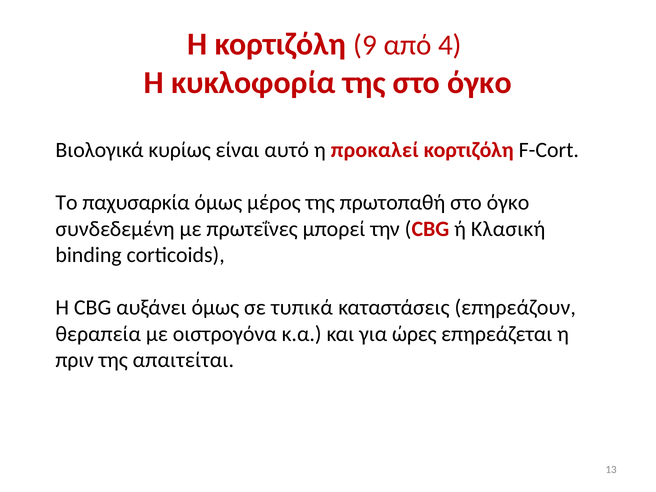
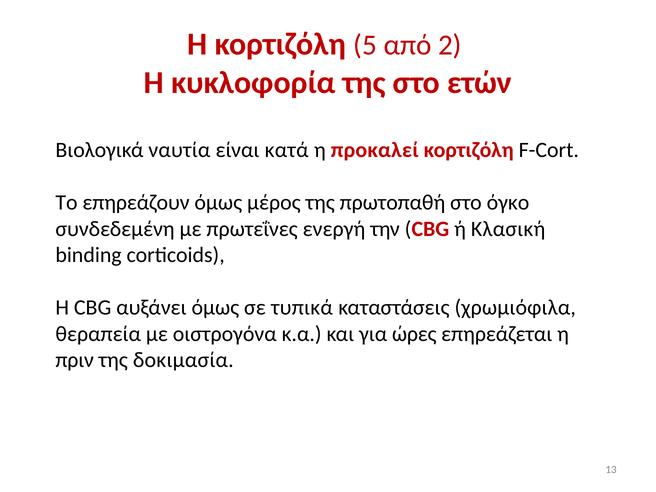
9: 9 -> 5 (365, 45)
4: 4 -> 2 (450, 45)
της στο όγκο: όγκο -> ετών (480, 83)
κυρίως: κυρίως -> ναυτία (179, 150)
αυτό: αυτό -> κατά (287, 150)
παχυσαρκία: παχυσαρκία -> επηρεάζουν (136, 203)
μπορεί: μπορεί -> ενεργή (334, 229)
επηρεάζουν: επηρεάζουν -> χρωμιόφιλα (515, 308)
απαιτείται: απαιτείται -> δοκιμασία (183, 360)
